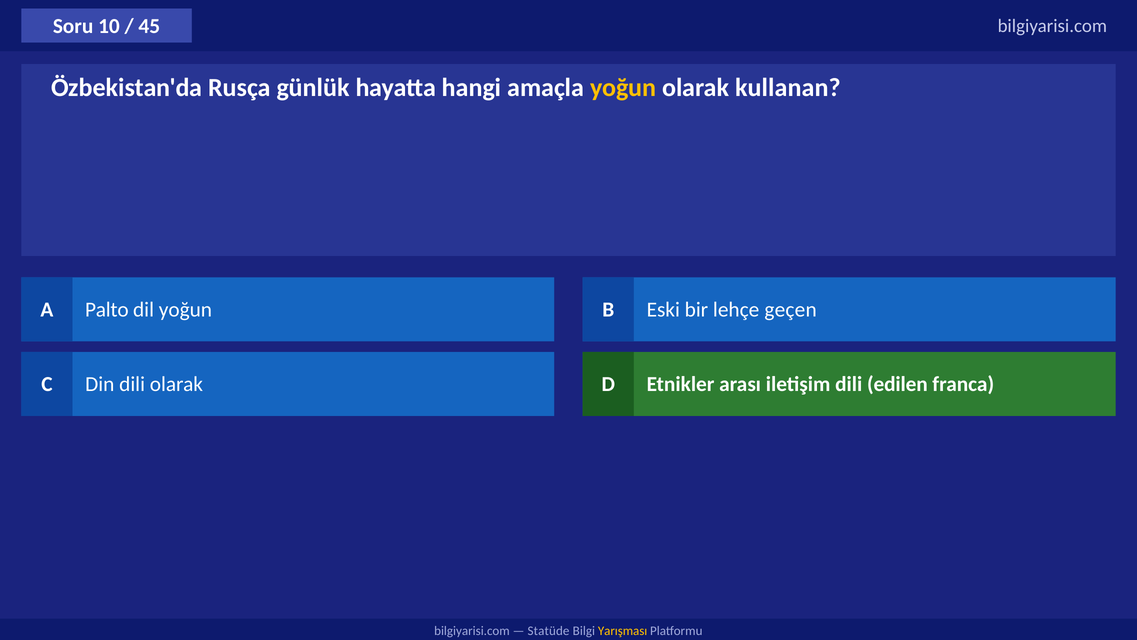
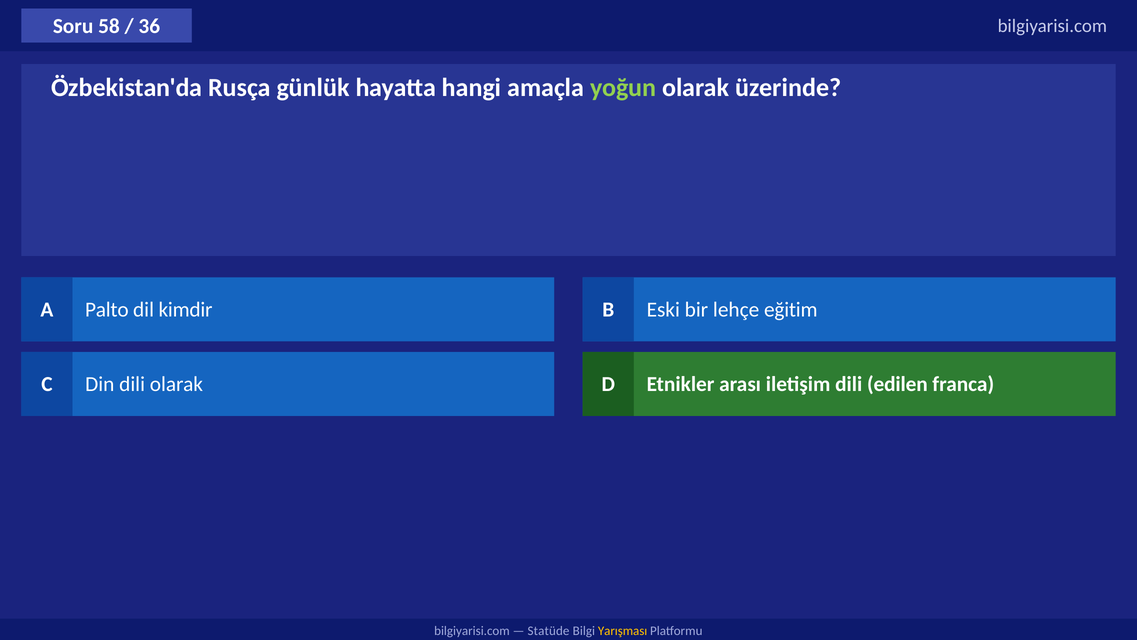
10: 10 -> 58 (109, 26)
45: 45 -> 36 (149, 26)
yoğun colour: yellow -> light green (623, 88)
kullanan: kullanan -> üzerinde (788, 88)
dil yoğun: yoğun -> kimdir (186, 309)
geçen: geçen -> eğitim (791, 309)
